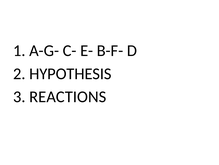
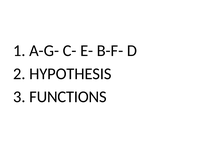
REACTIONS: REACTIONS -> FUNCTIONS (68, 96)
